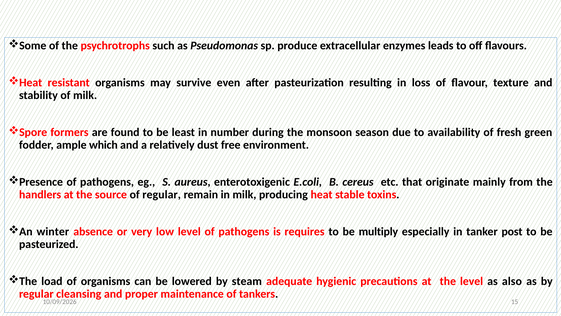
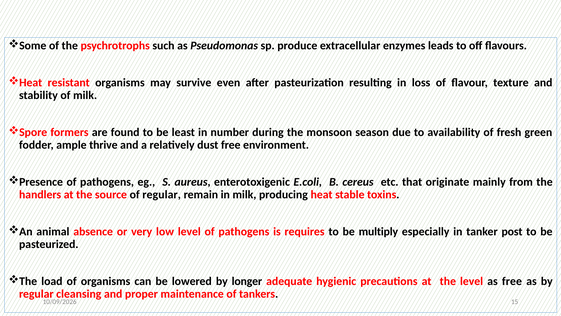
which: which -> thrive (103, 145)
winter: winter -> animal (53, 231)
steam: steam -> longer (247, 281)
as also: also -> free (512, 281)
